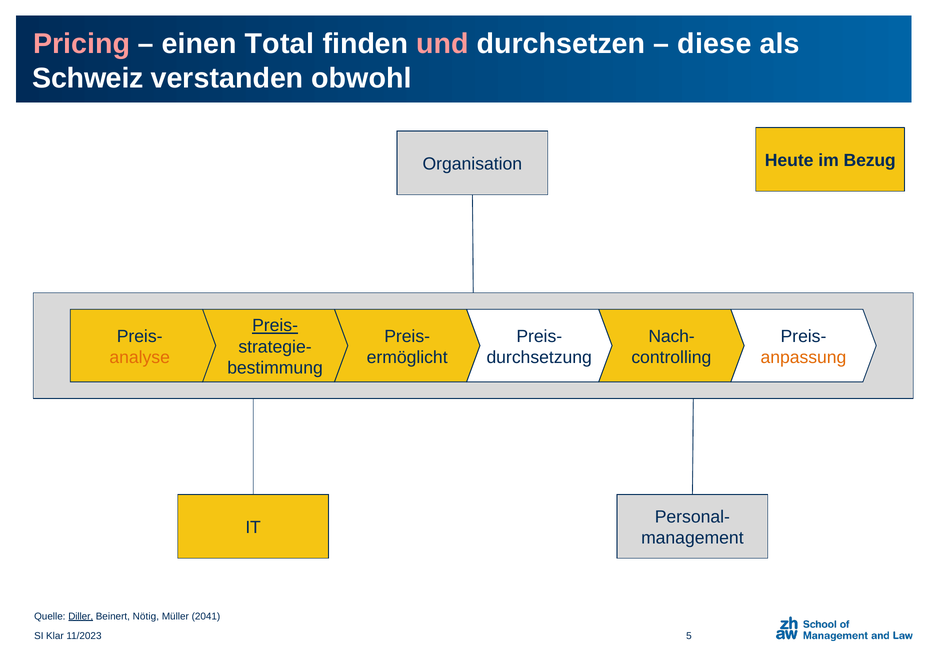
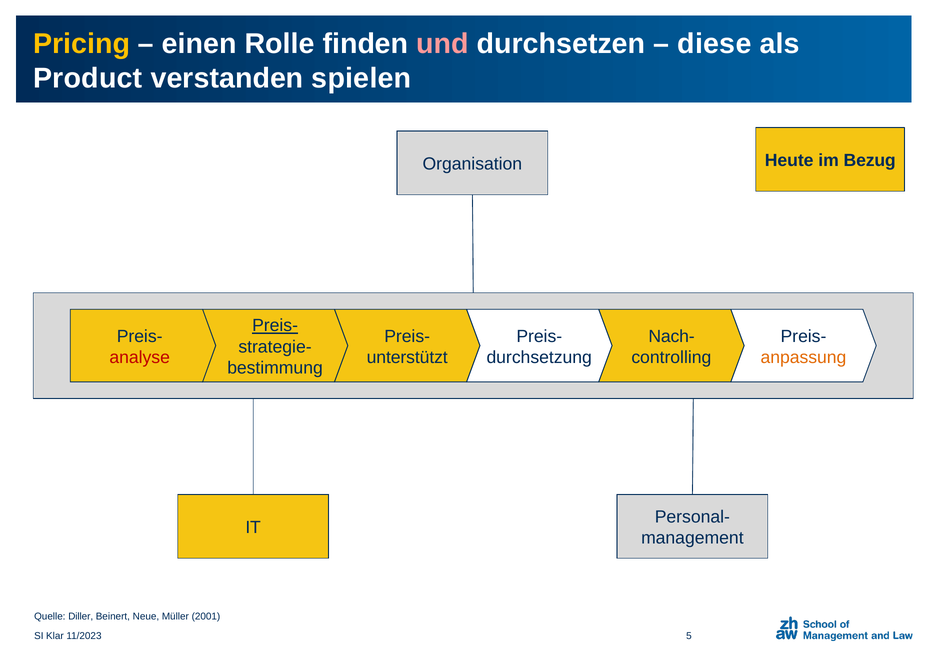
Pricing colour: pink -> yellow (82, 44)
Total: Total -> Rolle (280, 44)
Schweiz: Schweiz -> Product (88, 78)
obwohl: obwohl -> spielen (361, 78)
analyse colour: orange -> red (140, 358)
ermöglicht: ermöglicht -> unterstützt (407, 358)
Diller underline: present -> none (81, 617)
Nötig: Nötig -> Neue (146, 617)
2041: 2041 -> 2001 (206, 617)
